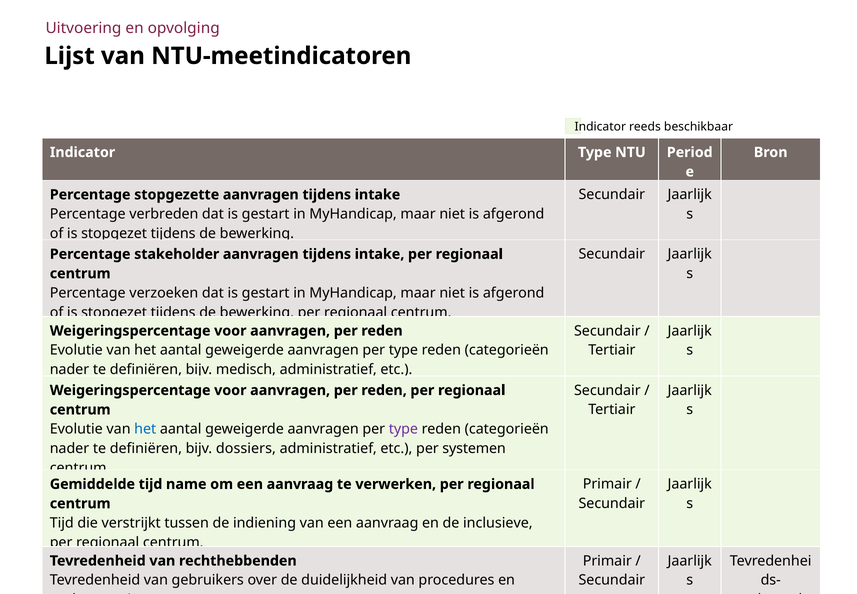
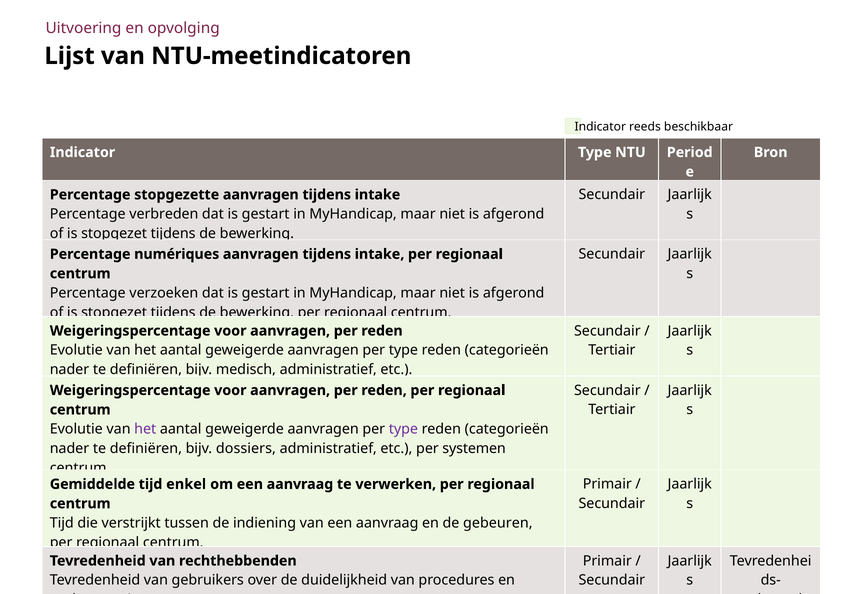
stakeholder: stakeholder -> numériques (177, 254)
het colour: blue -> purple (145, 429)
name: name -> enkel (186, 484)
inclusieve: inclusieve -> gebeuren (498, 522)
